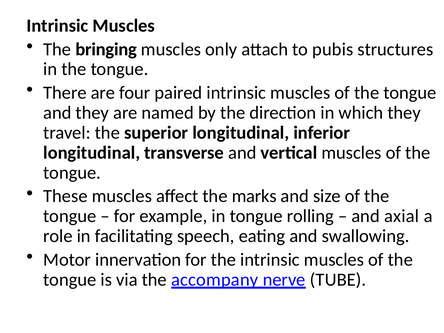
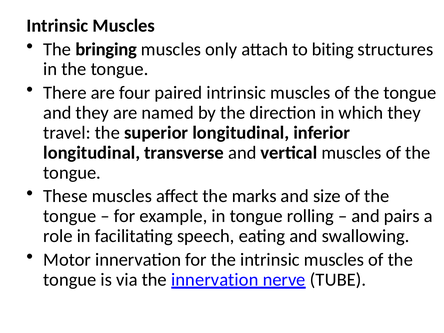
pubis: pubis -> biting (333, 49)
axial: axial -> pairs (402, 216)
the accompany: accompany -> innervation (215, 280)
